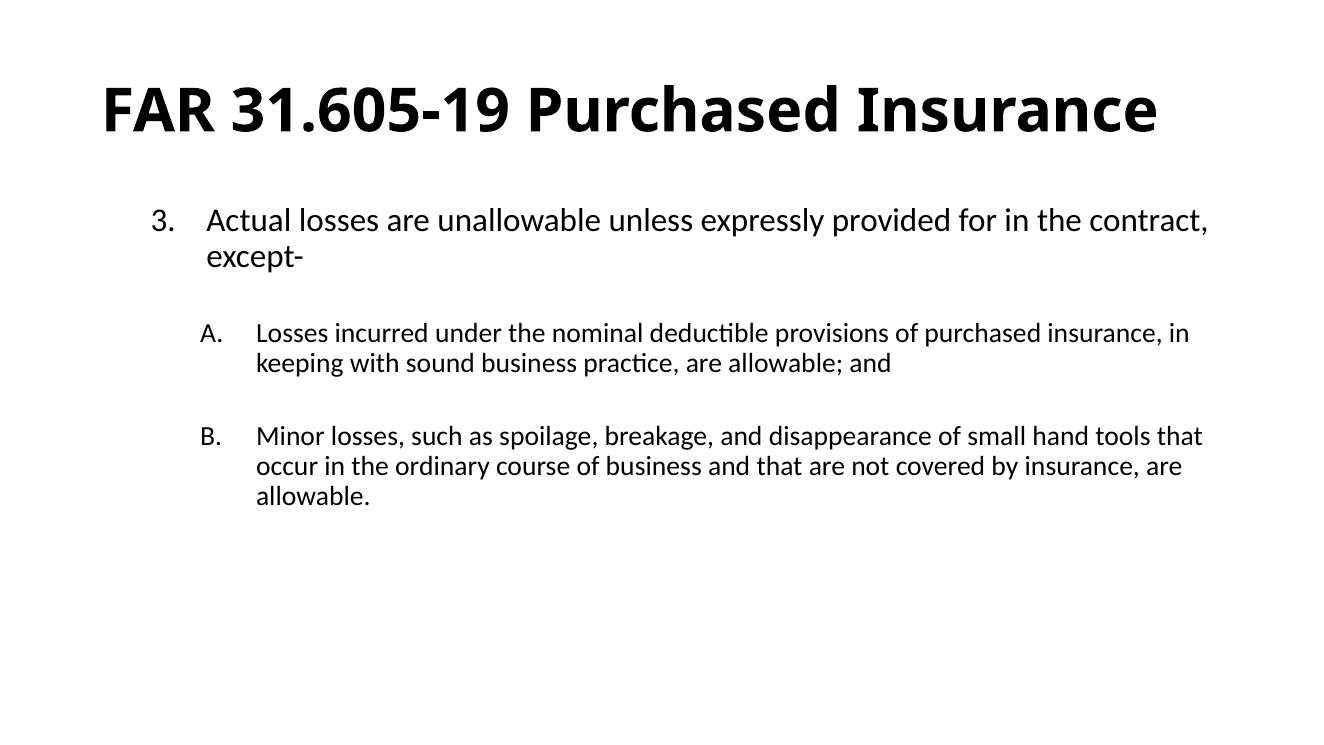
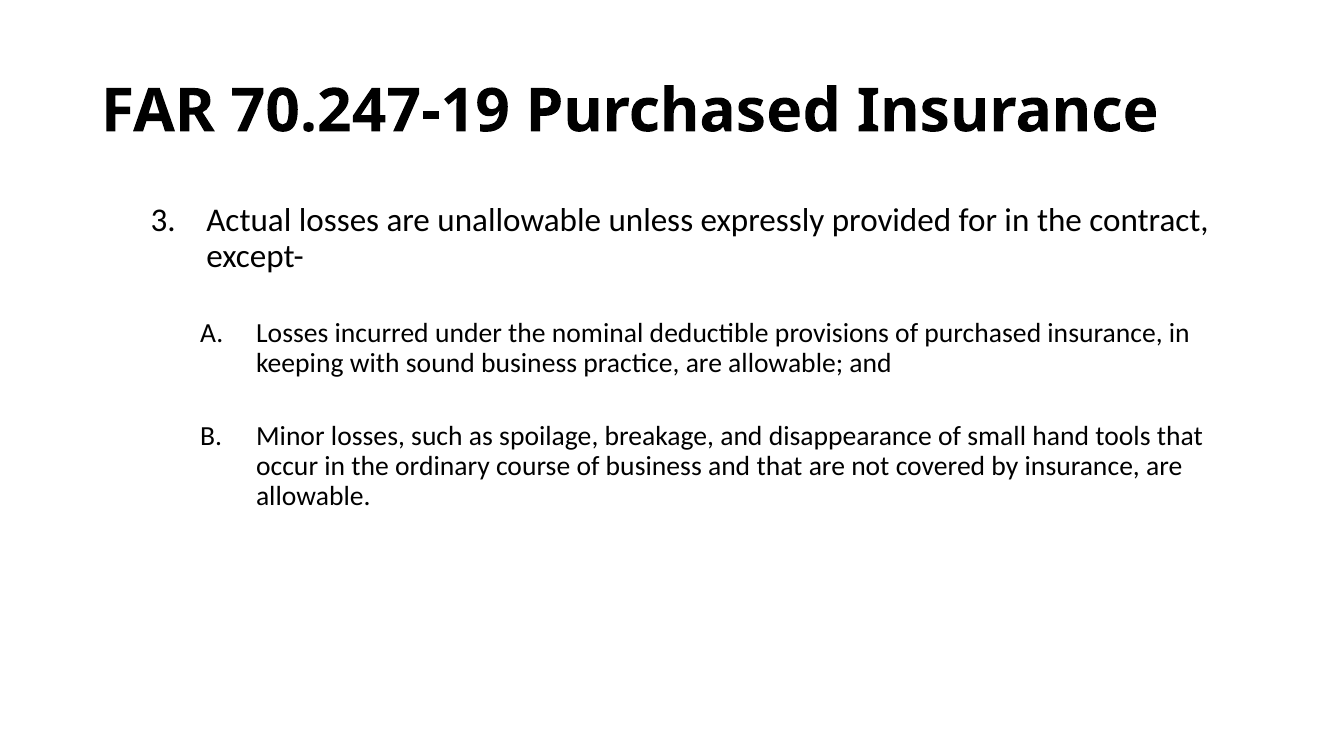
31.605-19: 31.605-19 -> 70.247-19 (370, 111)
